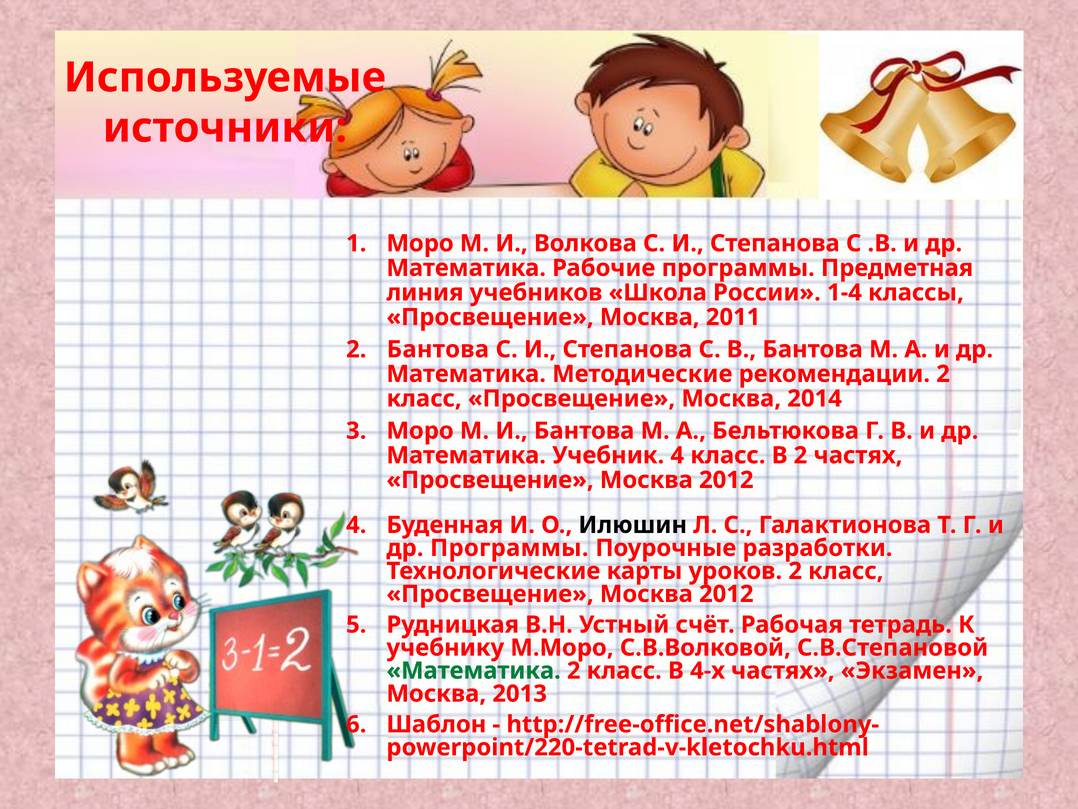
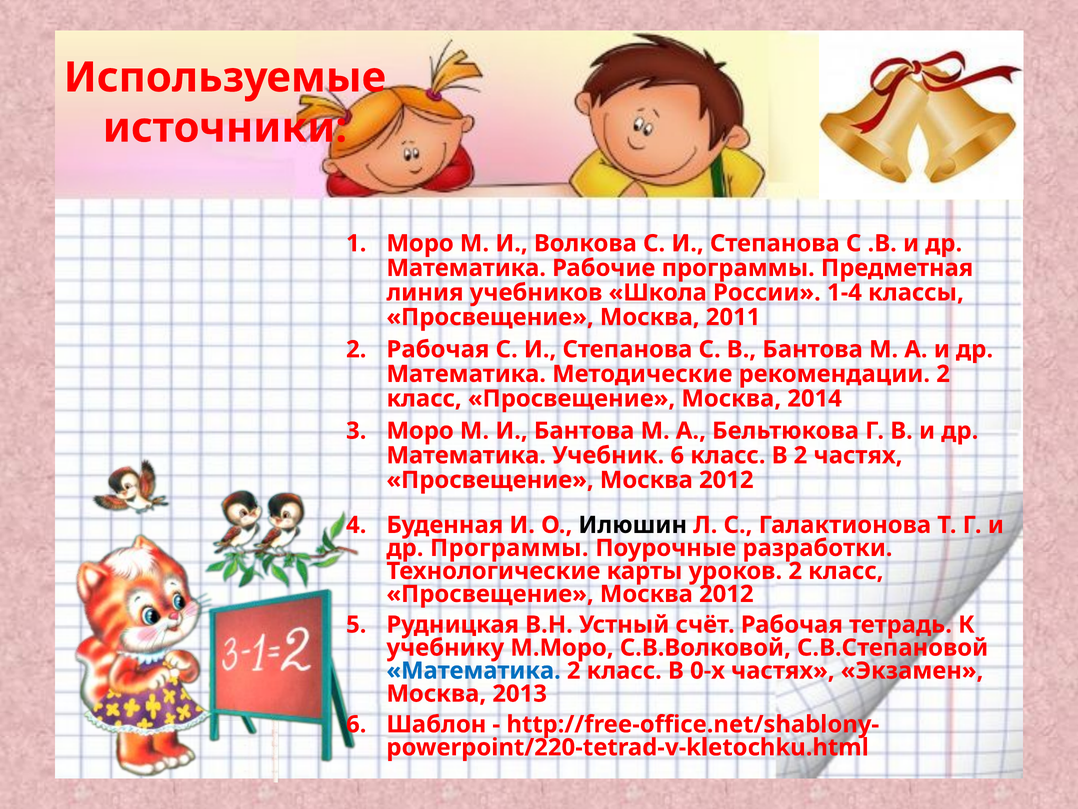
2 Бантова: Бантова -> Рабочая (438, 349)
Учебник 4: 4 -> 6 (677, 455)
Математика colour: green -> blue (474, 670)
4-х: 4-х -> 0-х (708, 670)
